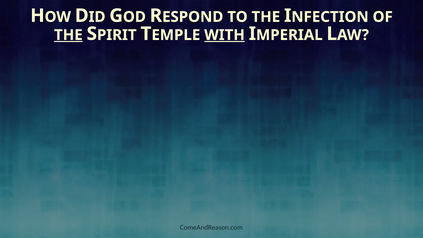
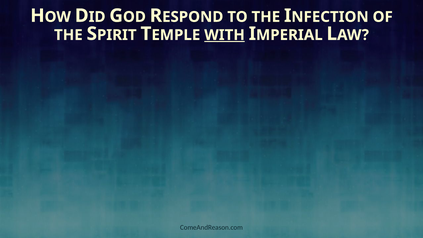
THE underline: present -> none (68, 35)
